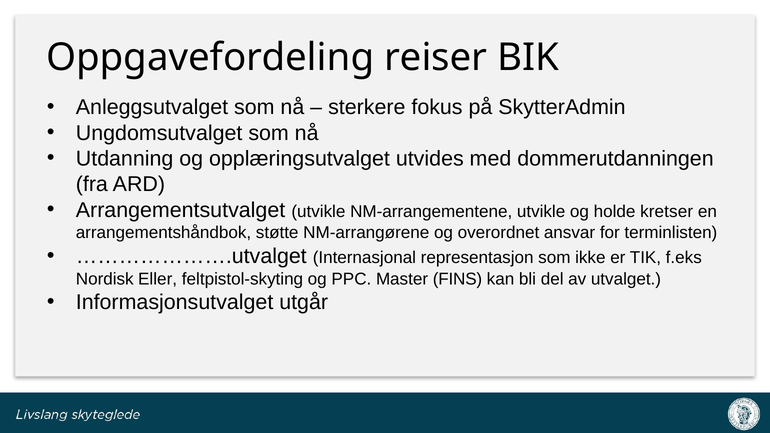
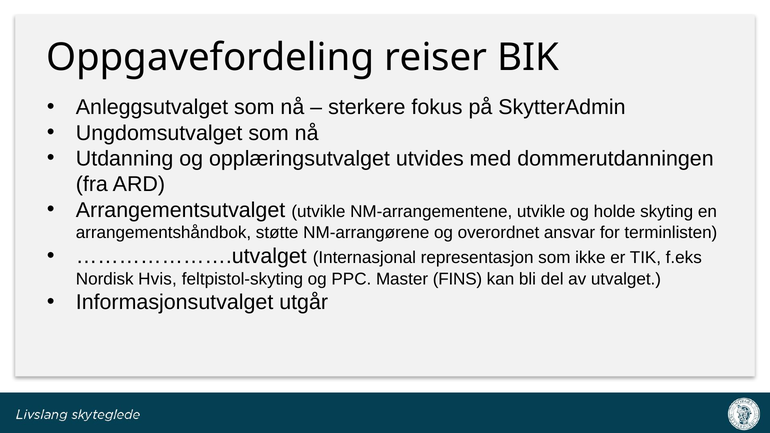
kretser: kretser -> skyting (667, 211)
Eller: Eller -> Hvis (157, 279)
